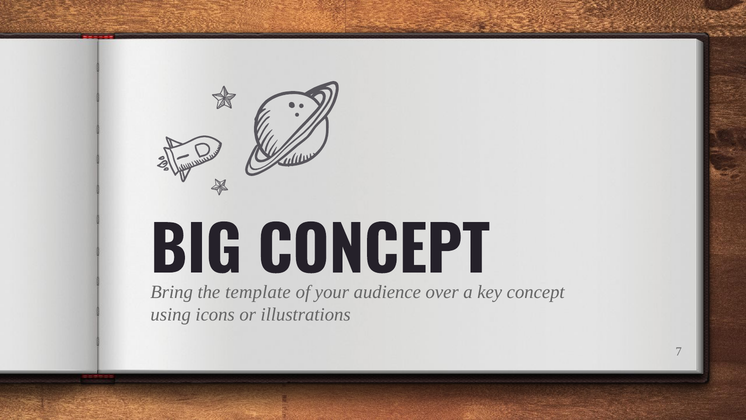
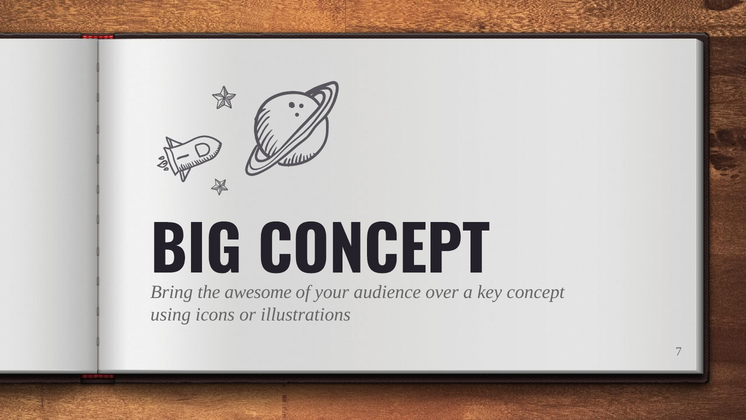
template: template -> awesome (258, 292)
